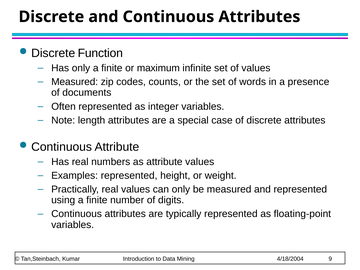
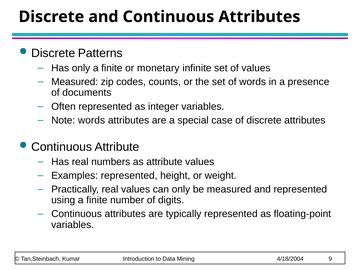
Function: Function -> Patterns (100, 53)
maximum: maximum -> monetary (158, 68)
Note length: length -> words (91, 120)
